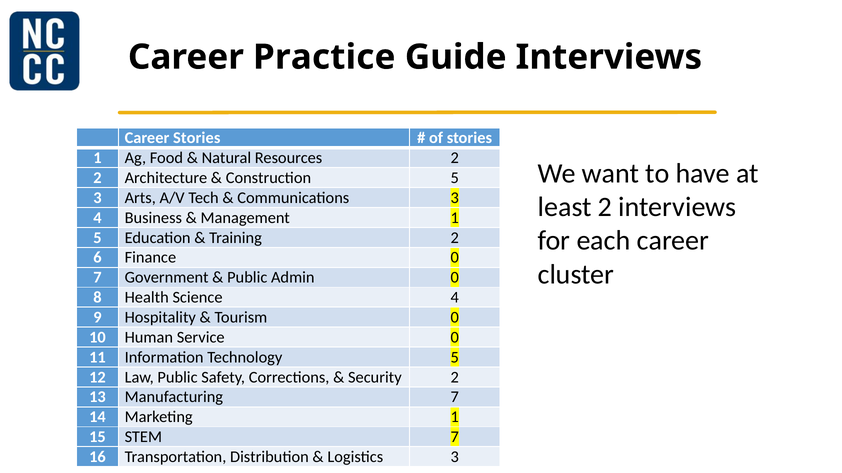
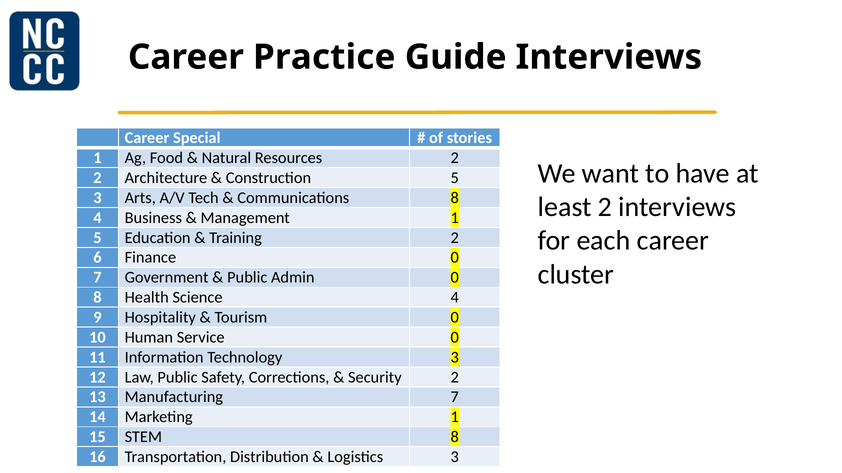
Career Stories: Stories -> Special (197, 138)
Communications 3: 3 -> 8 (455, 198)
Technology 5: 5 -> 3 (455, 358)
STEM 7: 7 -> 8 (455, 438)
